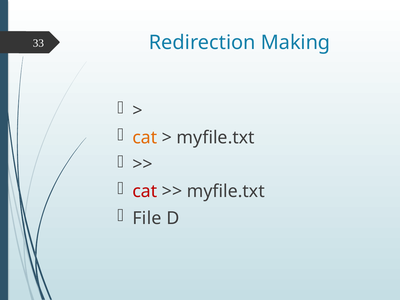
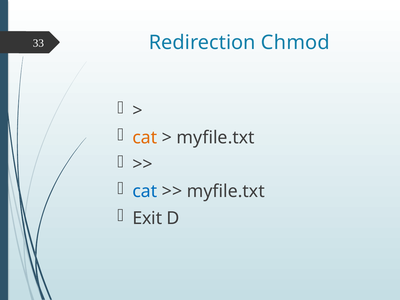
Making: Making -> Chmod (295, 43)
cat colour: red -> blue (145, 191)
File: File -> Exit (147, 218)
